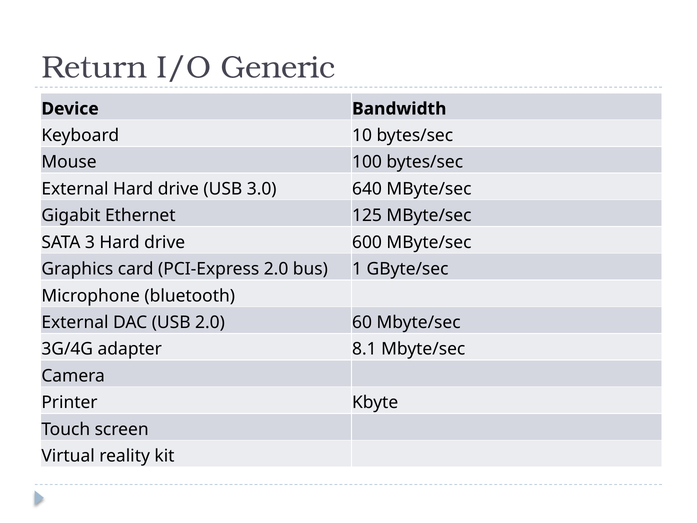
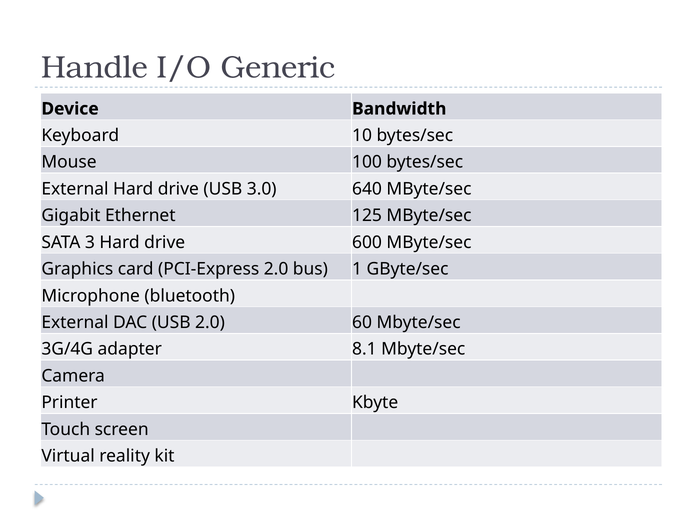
Return: Return -> Handle (95, 67)
